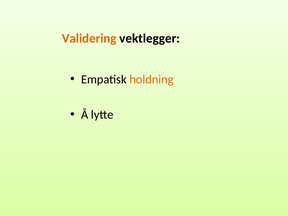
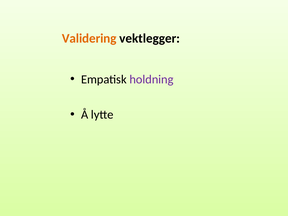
holdning colour: orange -> purple (151, 79)
